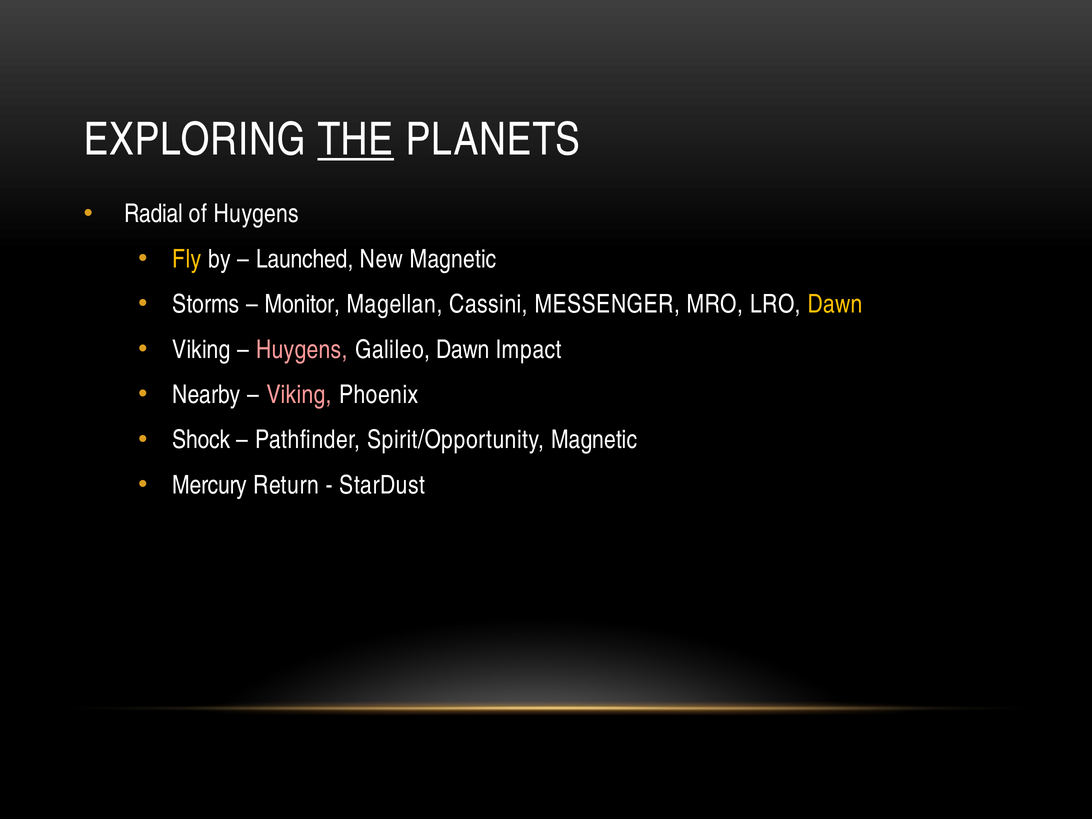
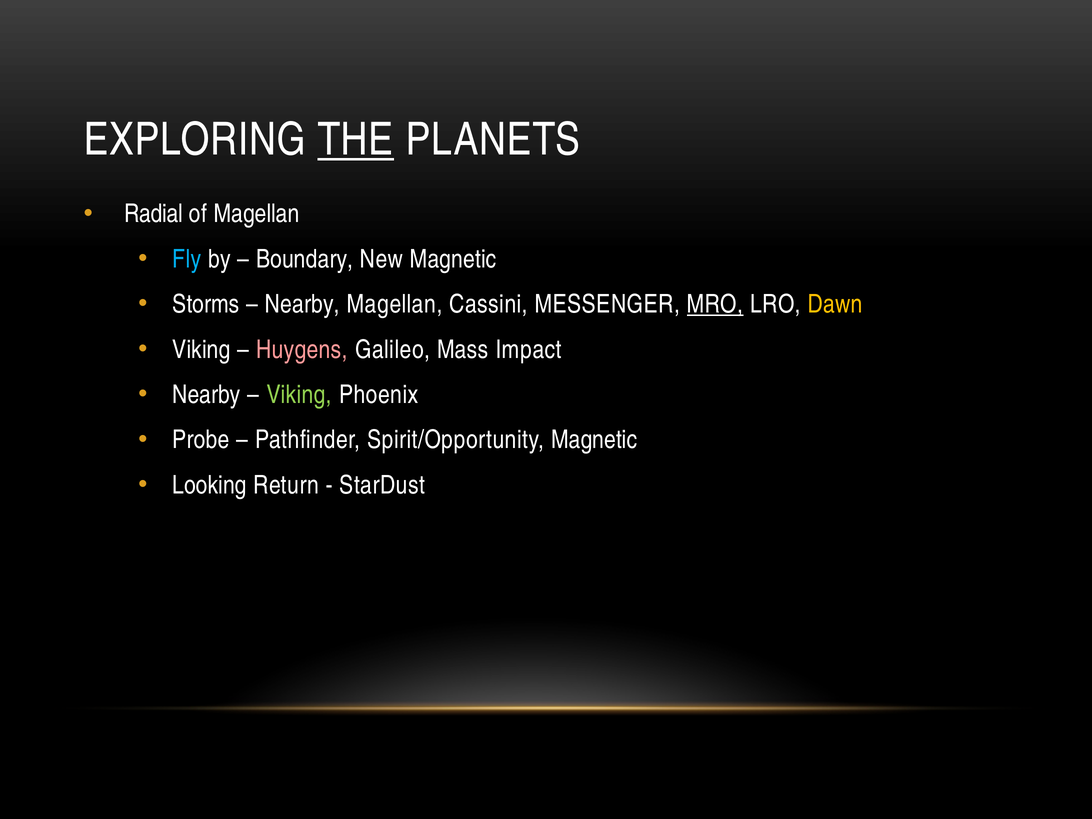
of Huygens: Huygens -> Magellan (257, 214)
Fly colour: yellow -> light blue (187, 259)
Launched: Launched -> Boundary (305, 259)
Monitor: Monitor -> Nearby (302, 304)
MRO underline: none -> present (715, 304)
Galileo Dawn: Dawn -> Mass (463, 350)
Viking colour: pink -> light green (299, 395)
Shock: Shock -> Probe (201, 440)
Mercury: Mercury -> Looking (209, 485)
